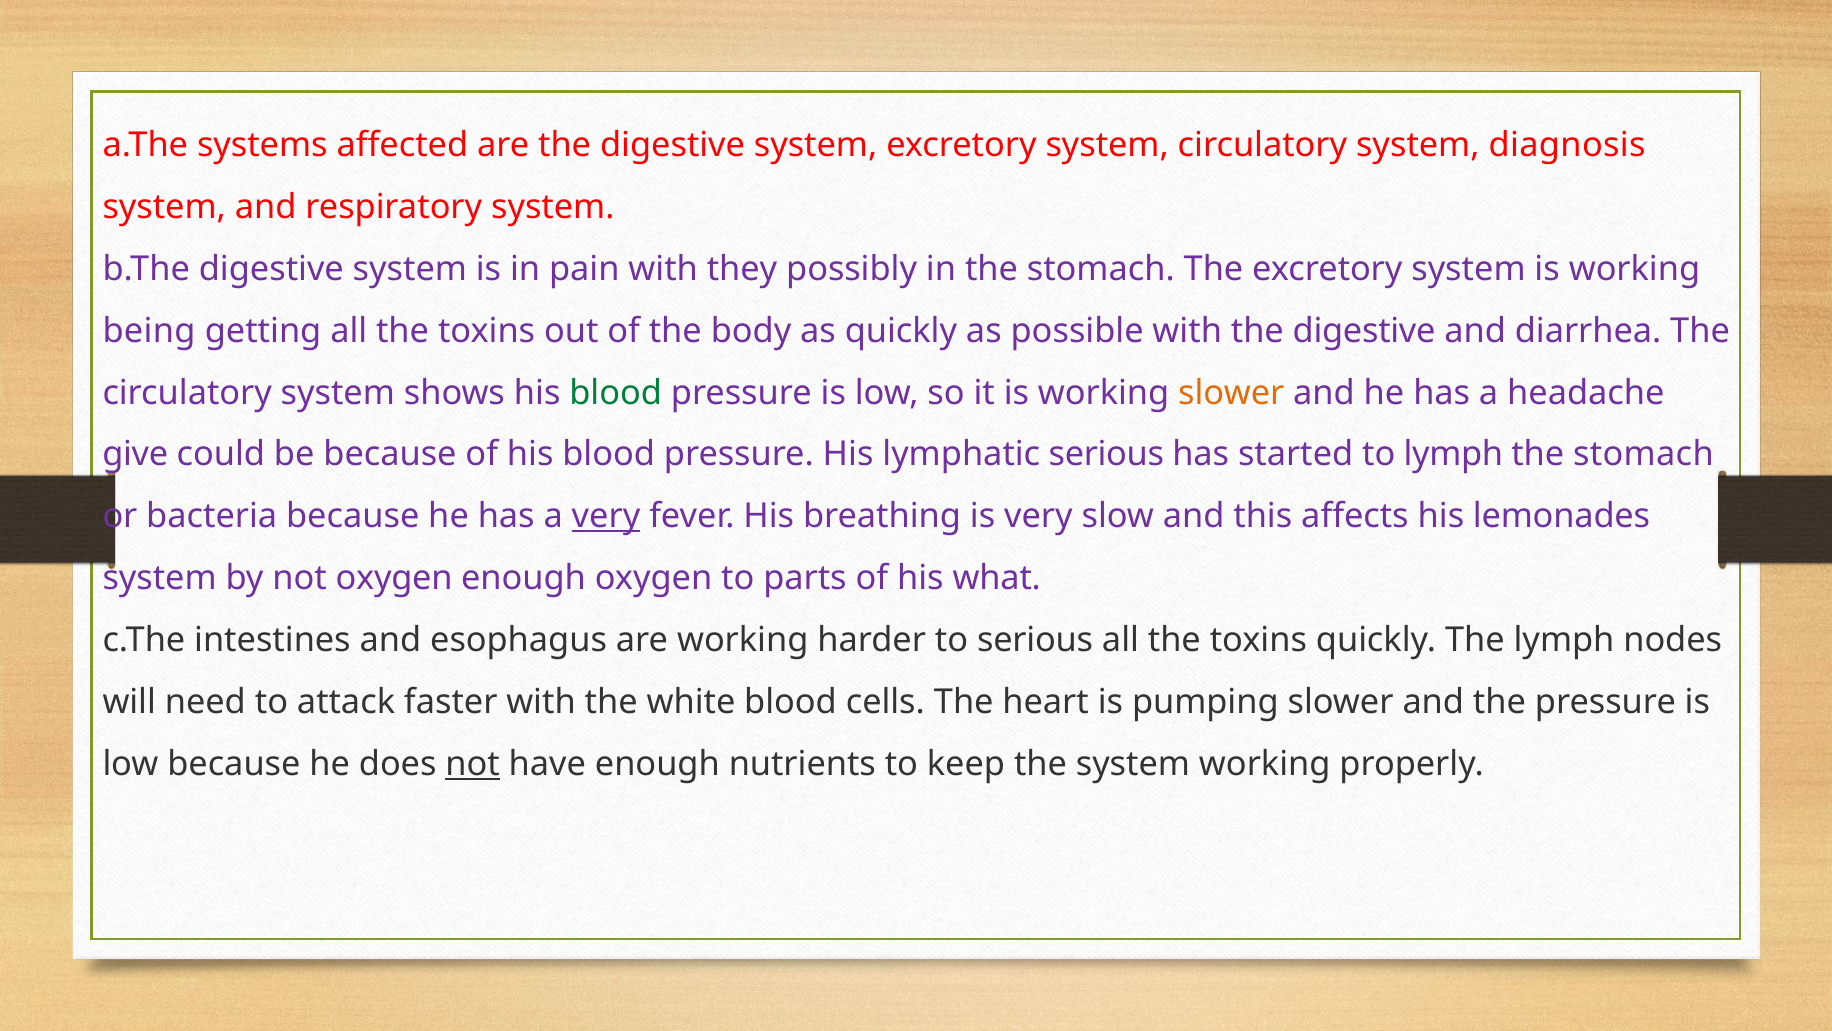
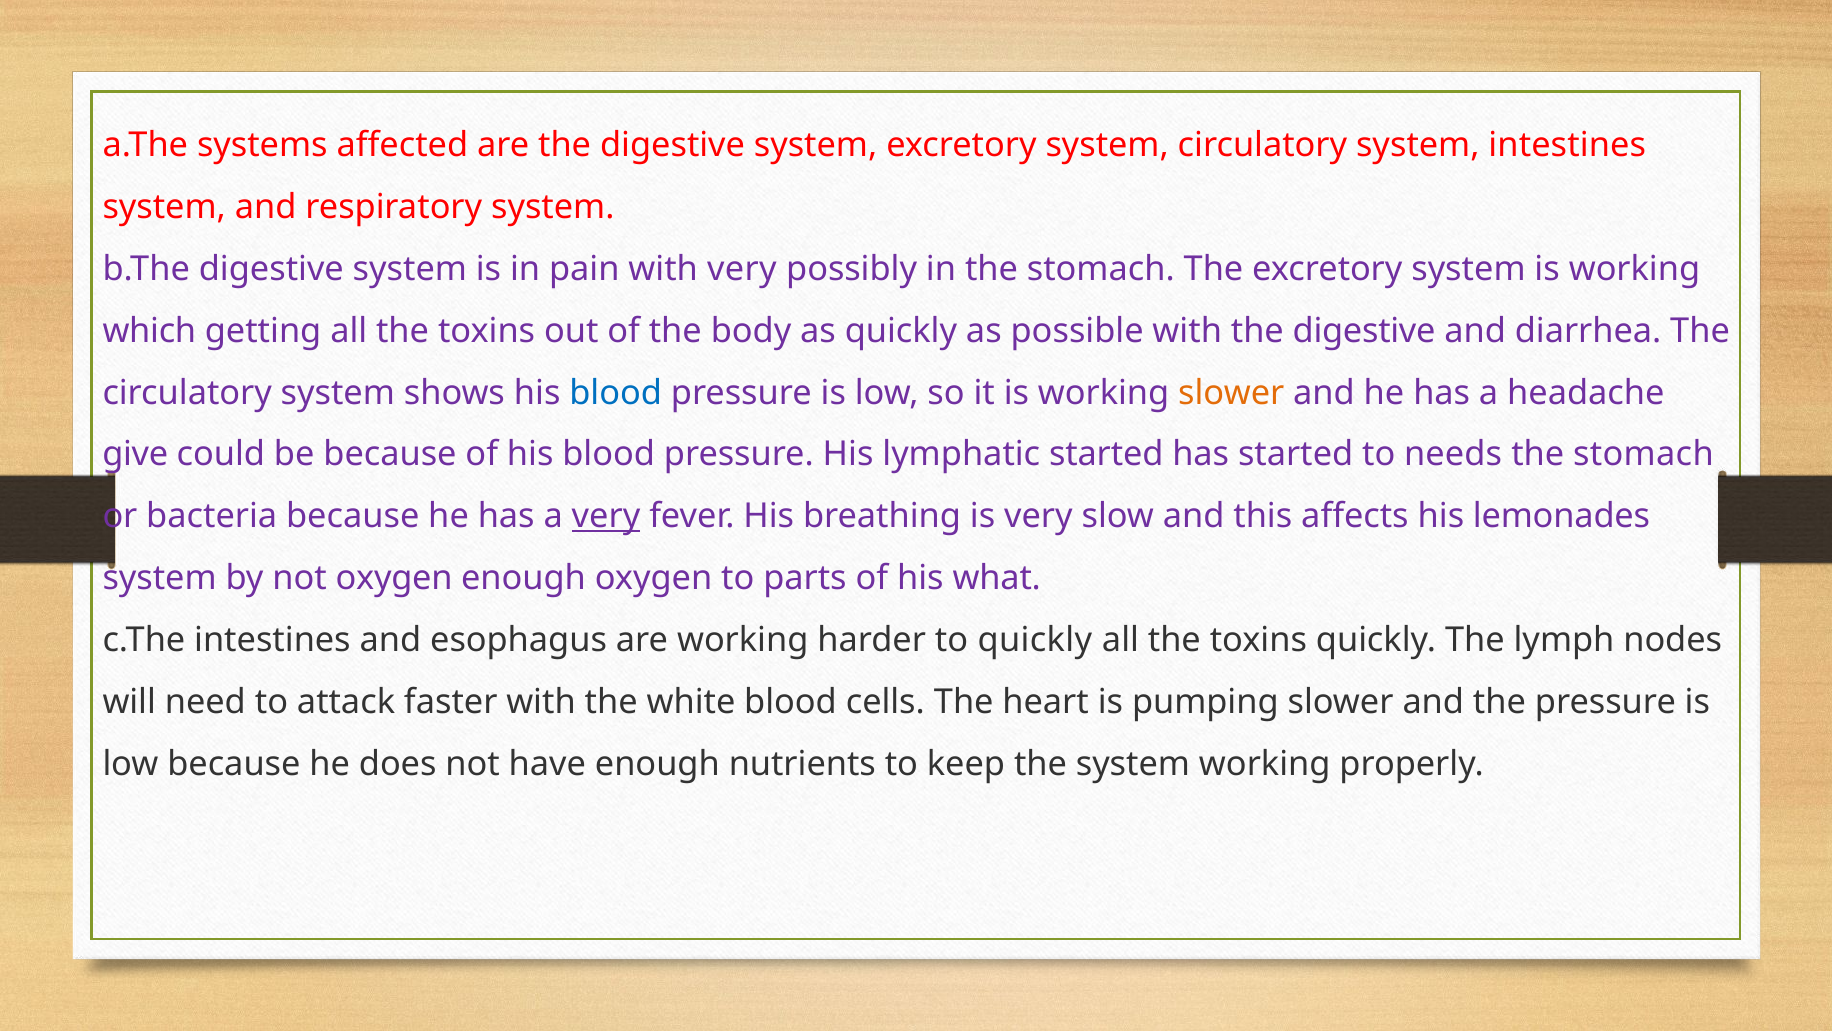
system diagnosis: diagnosis -> intestines (1567, 145)
with they: they -> very (742, 269)
being: being -> which (149, 331)
blood colour: green -> blue (616, 393)
lymphatic serious: serious -> started (1106, 454)
to lymph: lymph -> needs (1453, 454)
to serious: serious -> quickly (1035, 640)
not underline: present -> none (473, 764)
